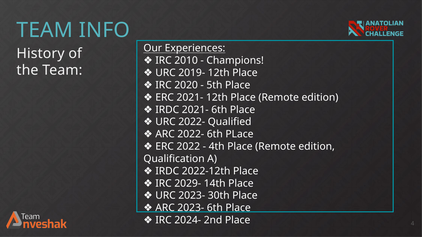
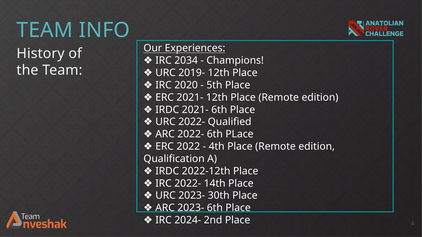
2010: 2010 -> 2034 (186, 61)
IRC 2029-: 2029- -> 2022- (188, 184)
